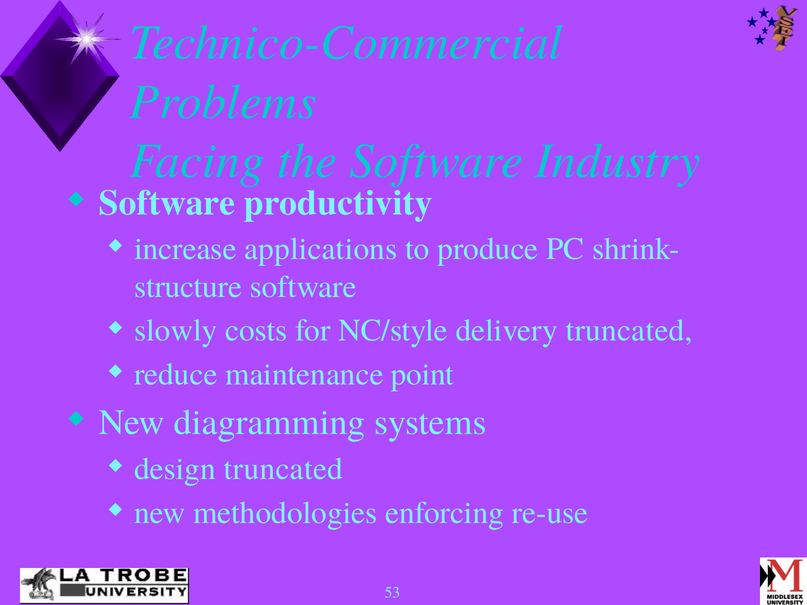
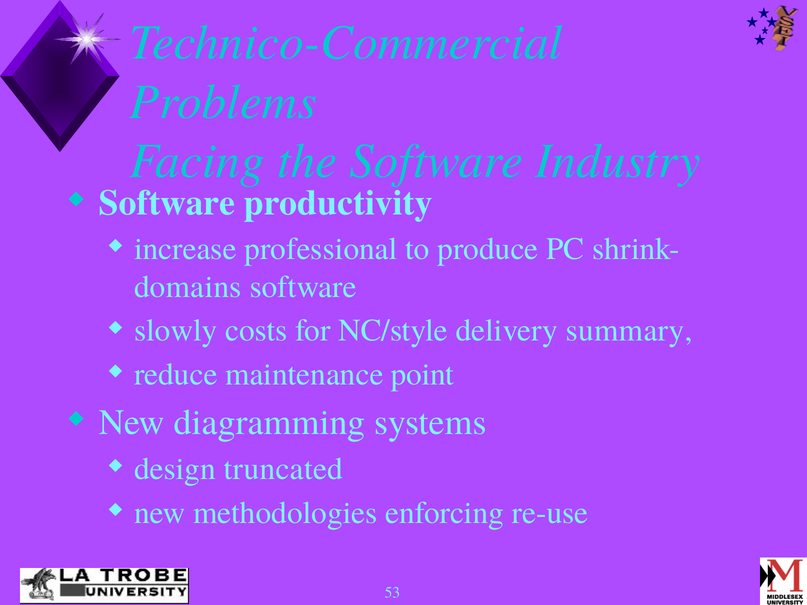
applications: applications -> professional (321, 249)
structure: structure -> domains (188, 287)
delivery truncated: truncated -> summary (629, 331)
